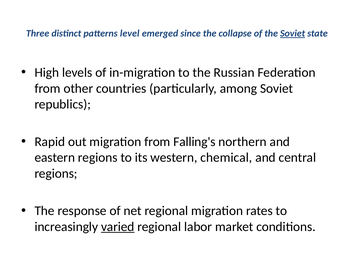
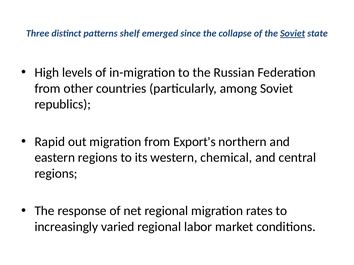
level: level -> shelf (130, 33)
Falling's: Falling's -> Export's (194, 142)
varied underline: present -> none (118, 227)
